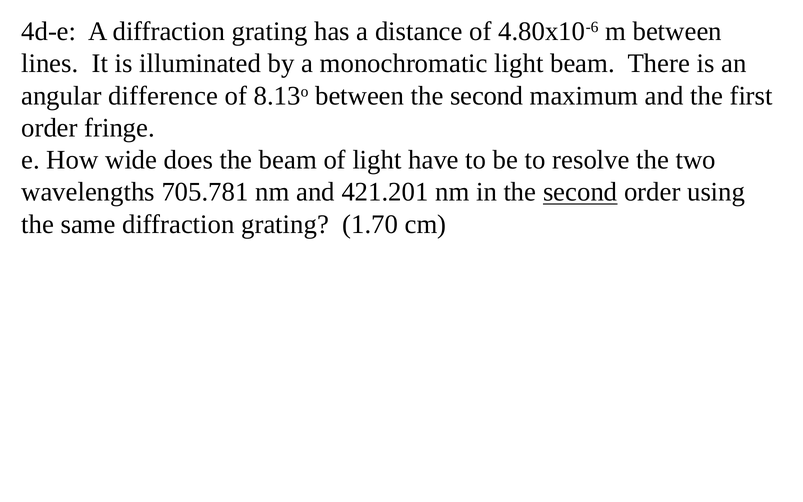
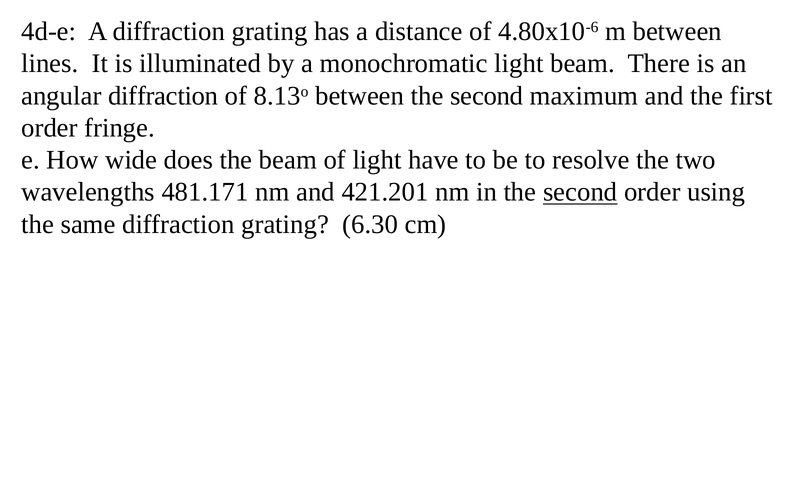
angular difference: difference -> diffraction (163, 96)
705.781: 705.781 -> 481.171 (205, 192)
1.70: 1.70 -> 6.30 (370, 224)
